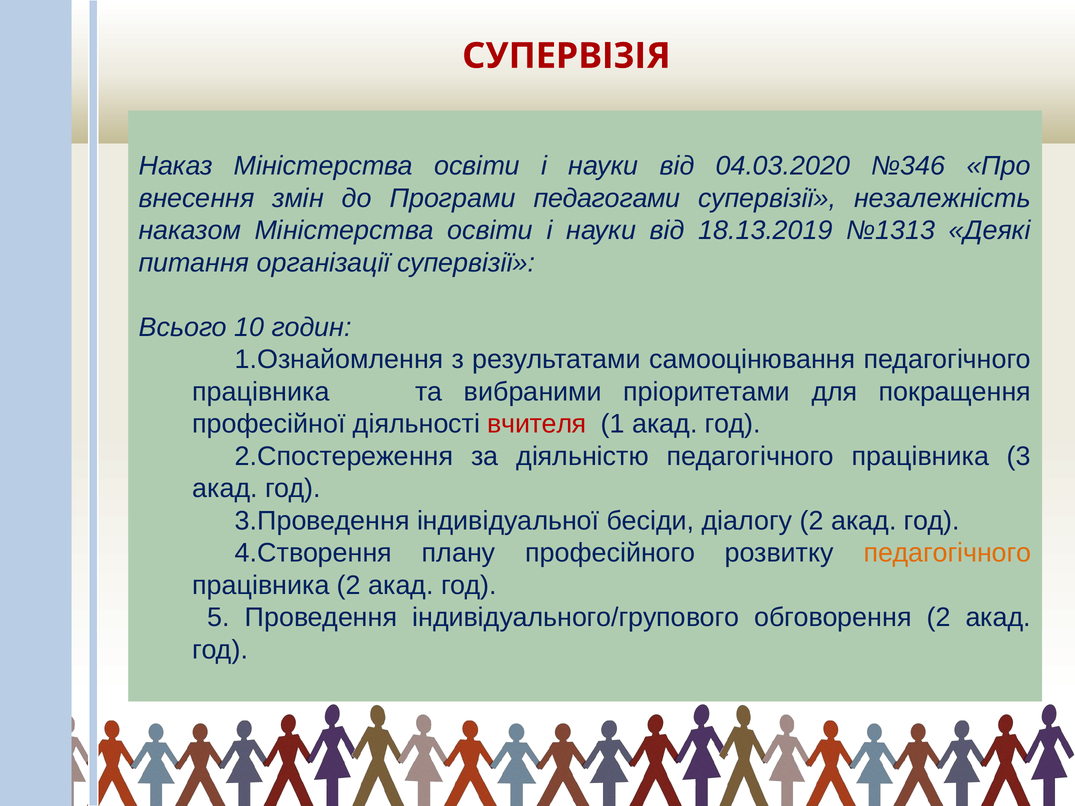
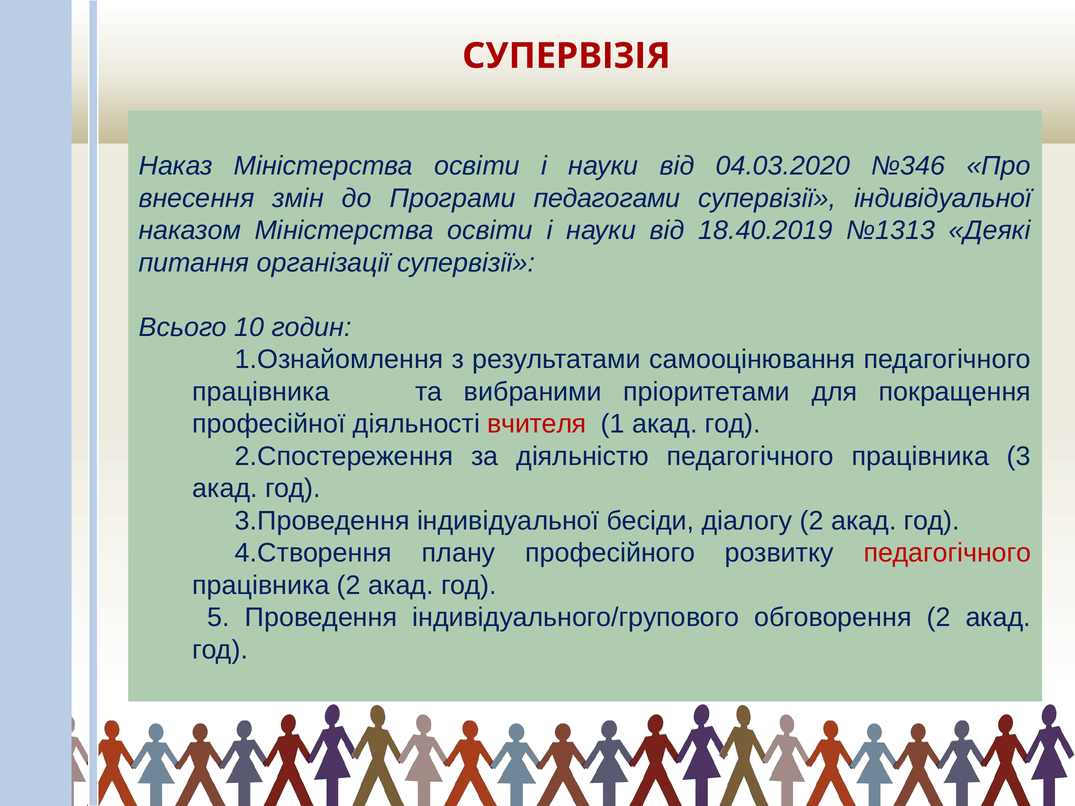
супервізії незалежність: незалежність -> індивідуальної (943, 198)
18.13.2019: 18.13.2019 -> 18.40.2019 (766, 231)
педагогічного colour: orange -> red (947, 553)
